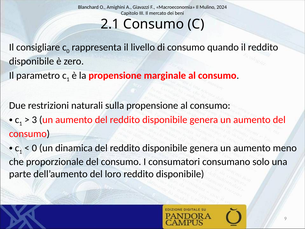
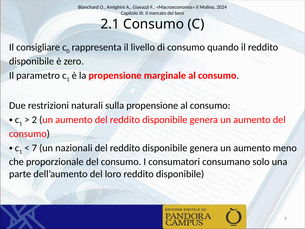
3: 3 -> 2 (34, 120)
0: 0 -> 7 (34, 148)
dinamica: dinamica -> nazionali (74, 148)
